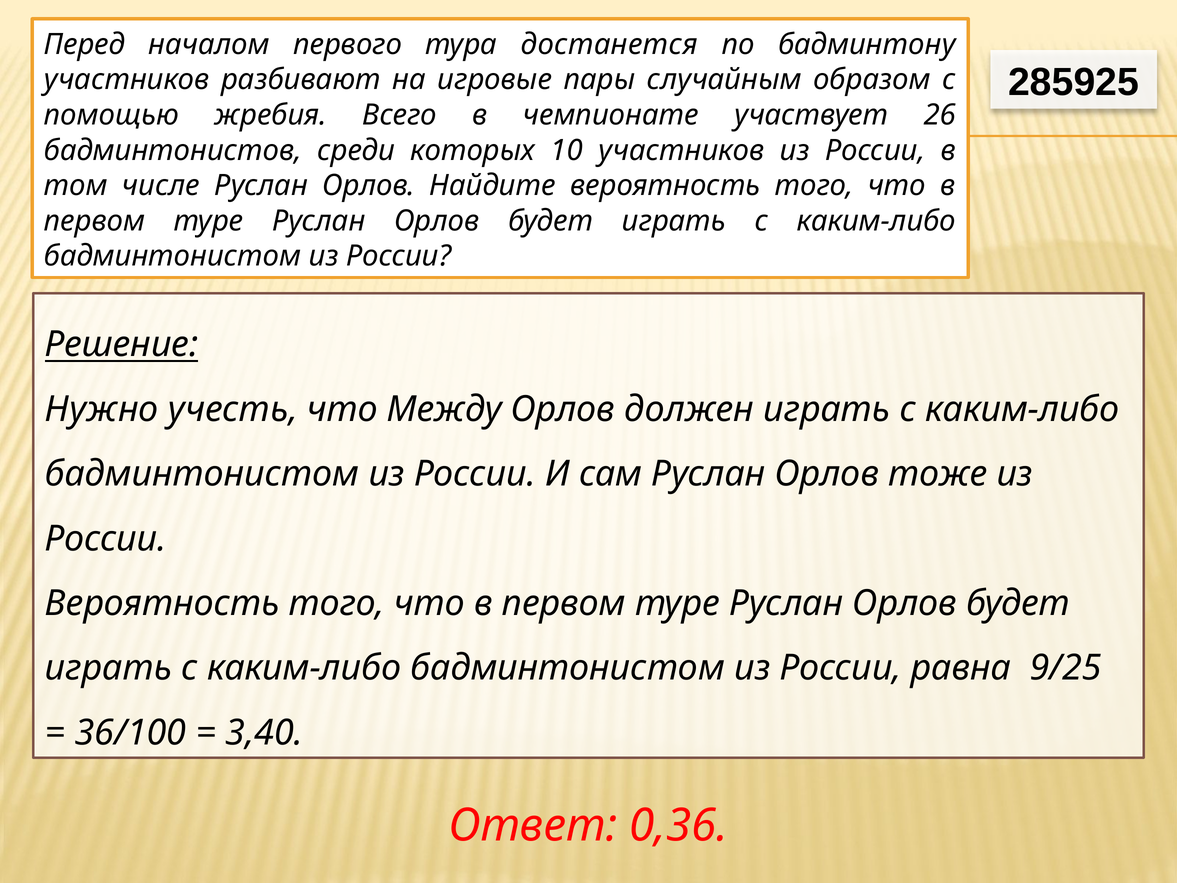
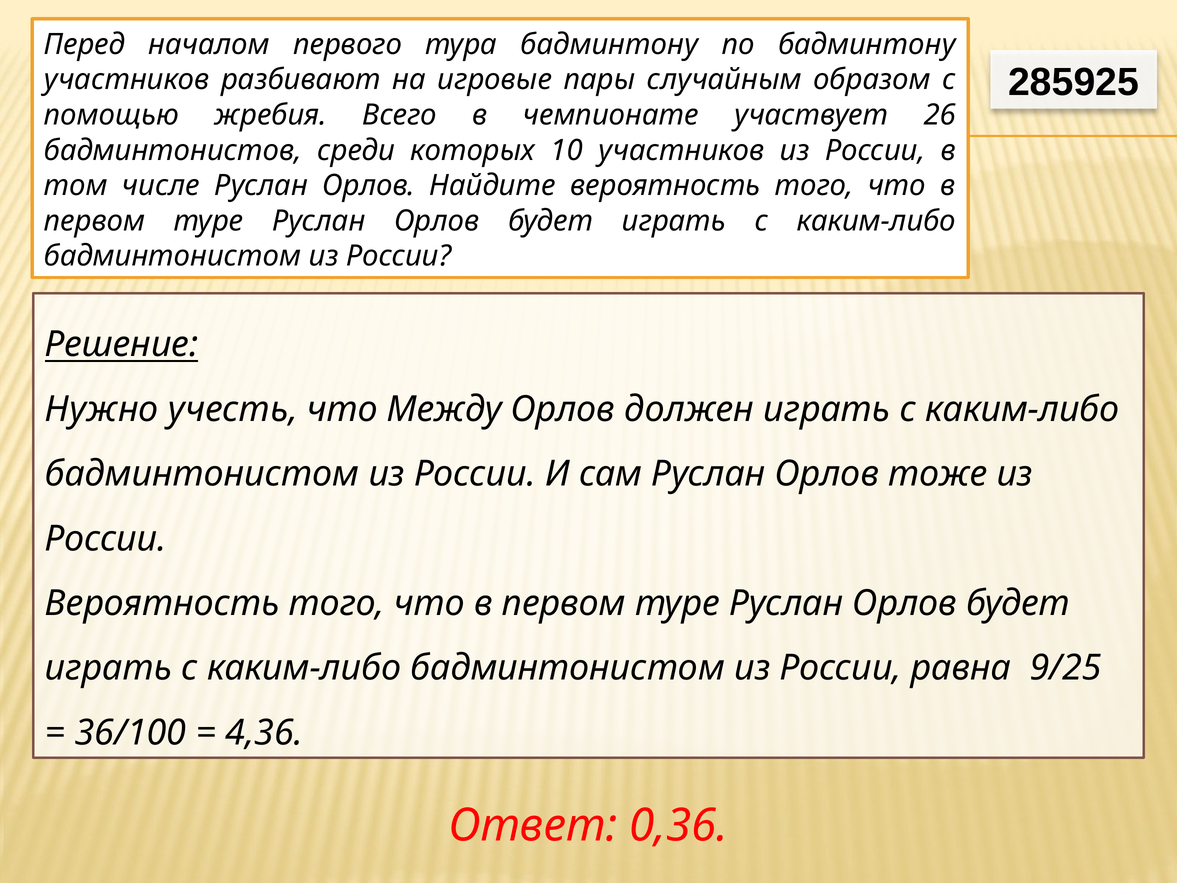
тура достанется: достанется -> бадминтону (609, 44)
3,40: 3,40 -> 4,36 (264, 733)
